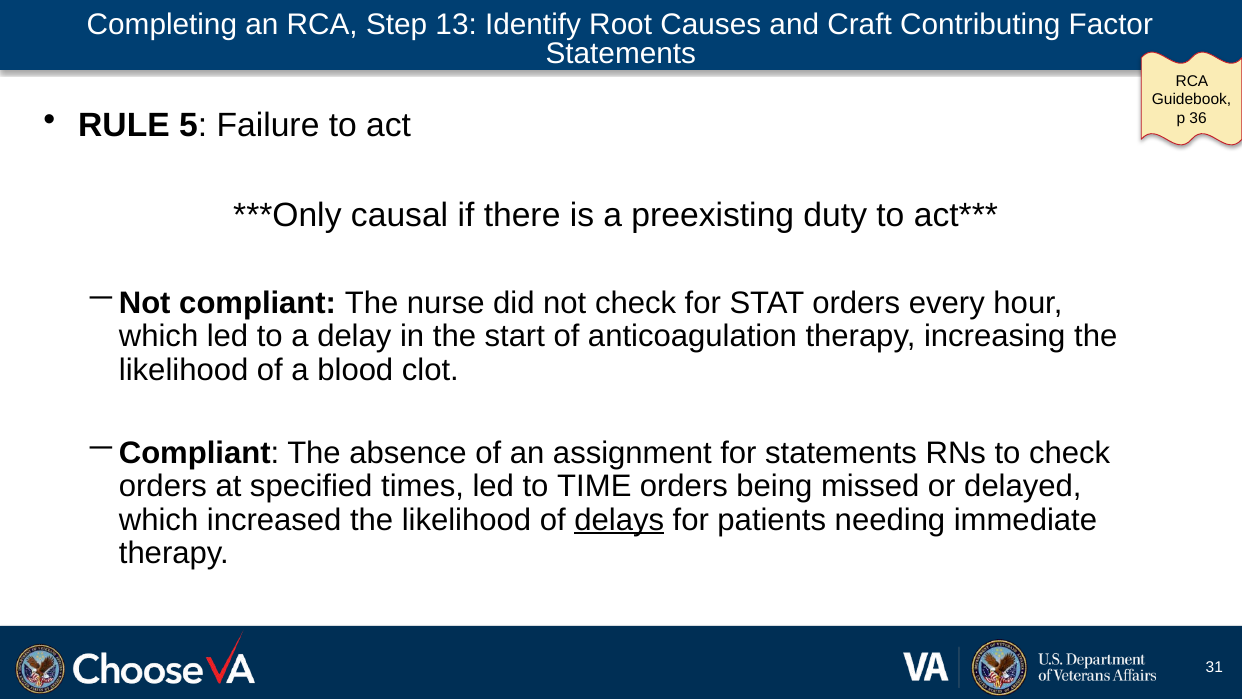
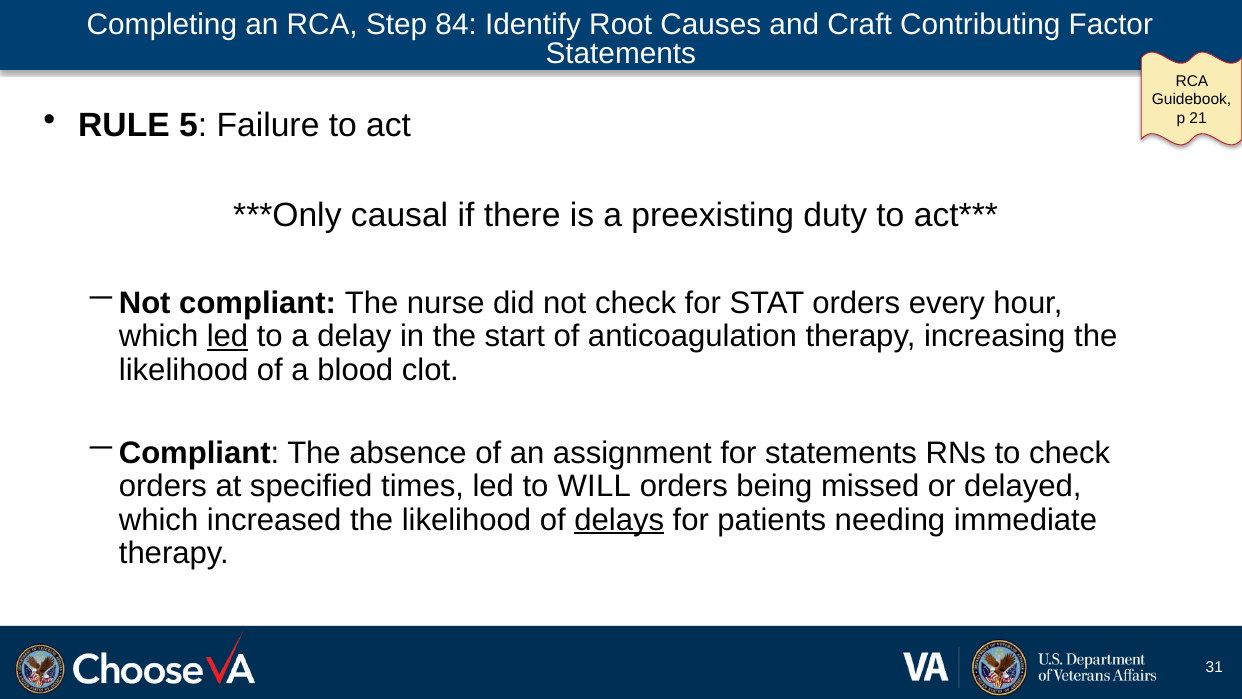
13: 13 -> 84 (456, 25)
36: 36 -> 21 (1198, 118)
led underline: none -> present (228, 336)
TIME: TIME -> WILL (594, 486)
